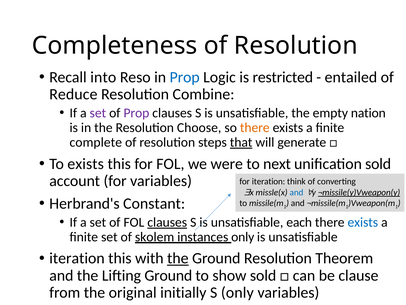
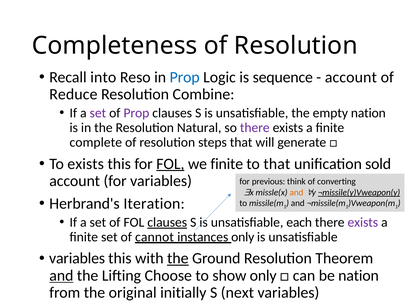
restricted: restricted -> sequence (283, 77)
entailed: entailed -> account (351, 77)
Choose: Choose -> Natural (199, 127)
there colour: orange -> purple (255, 127)
that underline: present -> none (241, 142)
FOL underline: none -> present (170, 164)
we were: were -> finite (227, 164)
to next: next -> that (277, 164)
for iteration: iteration -> previous (268, 181)
and colour: blue -> orange (297, 192)
Constant: Constant -> Iteration (154, 203)
exists colour: blue -> purple (363, 222)
skolem: skolem -> cannot (155, 237)
iteration: iteration -> variables (77, 258)
and underline: none -> present (61, 275)
Lifting Ground: Ground -> Choose (168, 275)
show sold: sold -> only (263, 275)
be clause: clause -> nation (359, 275)
S only: only -> next (237, 292)
